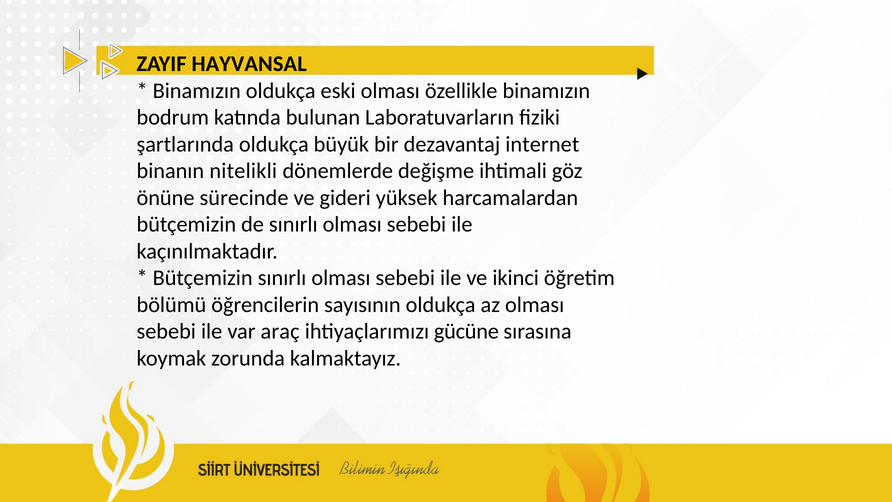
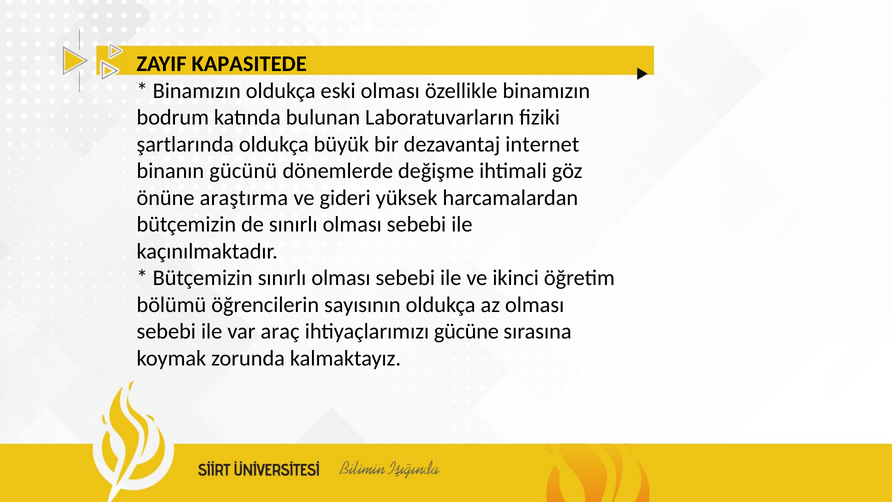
HAYVANSAL: HAYVANSAL -> KAPASITEDE (249, 64)
nitelikli: nitelikli -> gücünü (243, 171)
sürecinde: sürecinde -> araştırma (244, 198)
